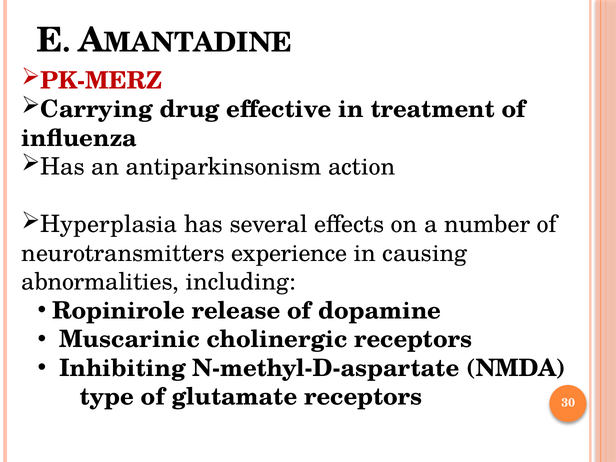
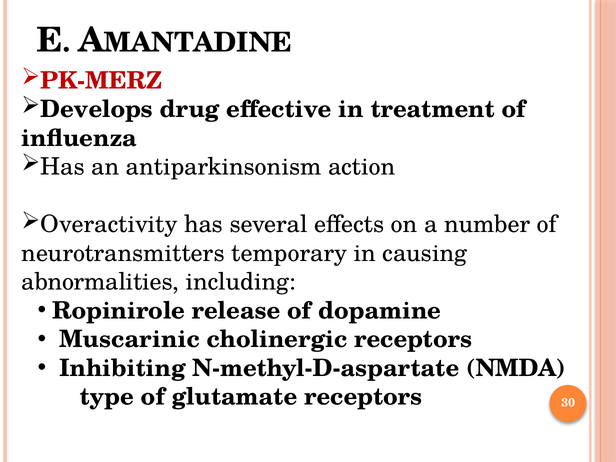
Carrying: Carrying -> Develops (97, 109)
Hyperplasia: Hyperplasia -> Overactivity (109, 224)
experience: experience -> temporary (289, 253)
